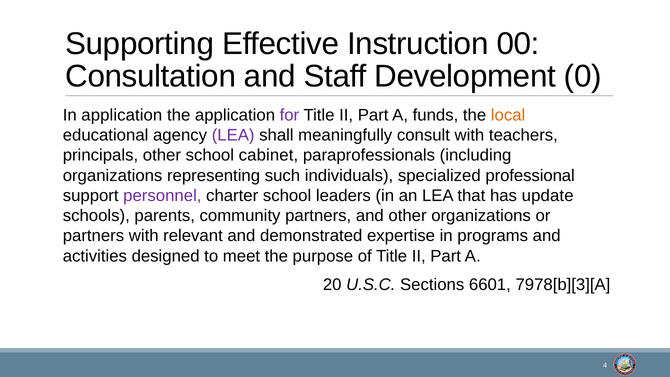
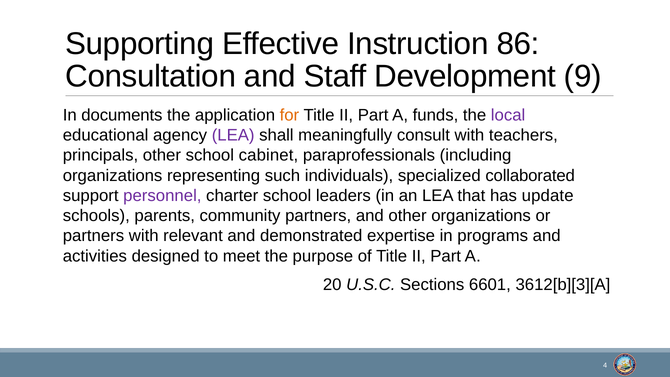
00: 00 -> 86 (518, 44)
0: 0 -> 9 (583, 76)
In application: application -> documents (122, 115)
for colour: purple -> orange (289, 115)
local colour: orange -> purple (508, 115)
professional: professional -> collaborated (530, 176)
7978[b][3][A: 7978[b][3][A -> 3612[b][3][A (563, 284)
